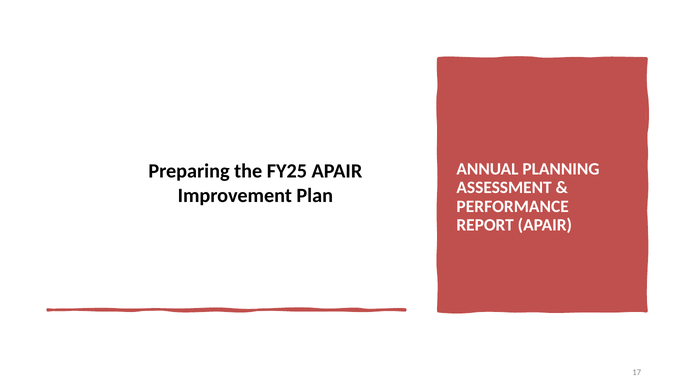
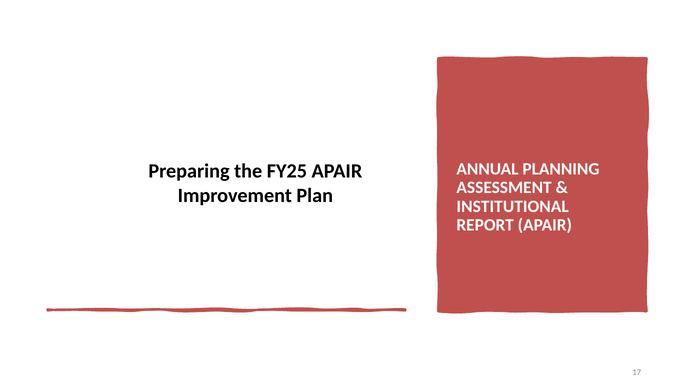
PERFORMANCE: PERFORMANCE -> INSTITUTIONAL (513, 207)
